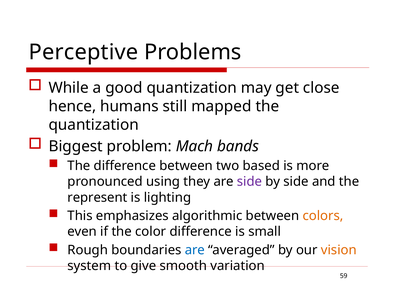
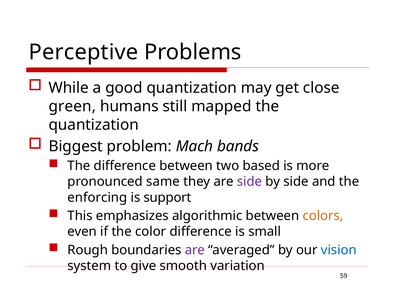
hence: hence -> green (72, 106)
using: using -> same (163, 181)
represent: represent -> enforcing (97, 197)
lighting: lighting -> support (167, 197)
are colour: blue -> purple (195, 250)
vision colour: orange -> blue (339, 250)
